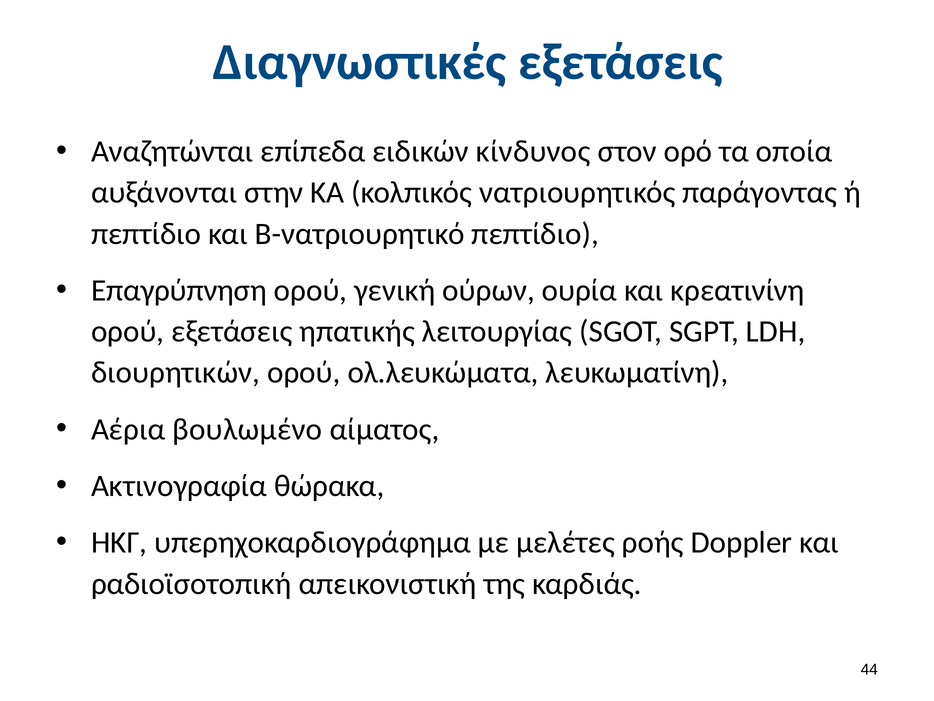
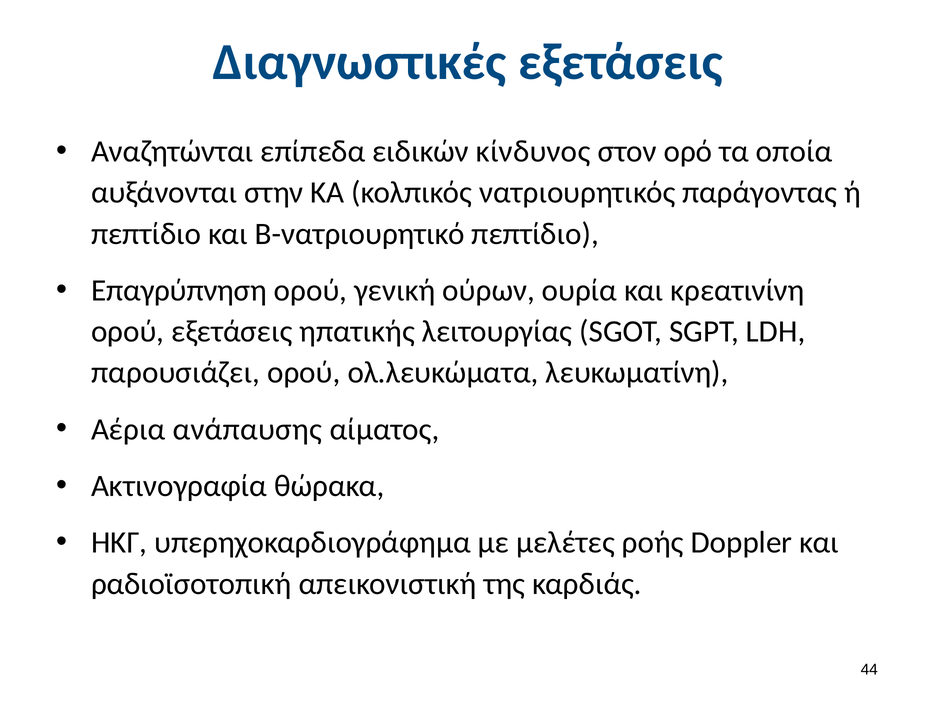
διουρητικών: διουρητικών -> παρουσιάζει (176, 372)
βουλωμένο: βουλωμένο -> ανάπαυσης (247, 429)
